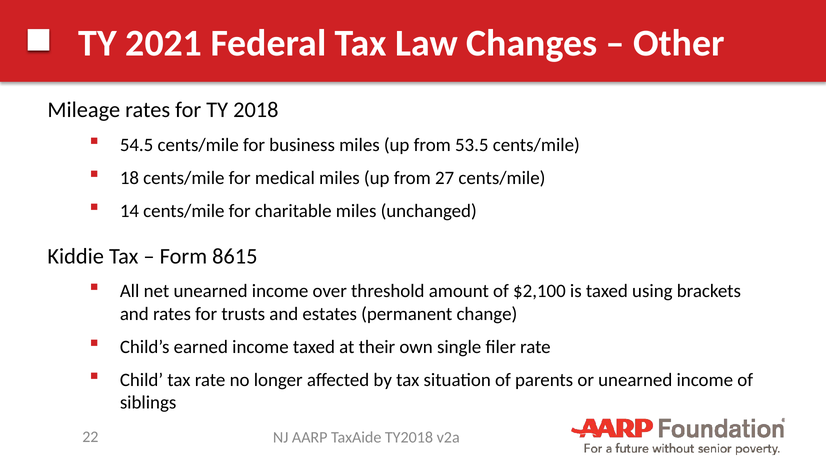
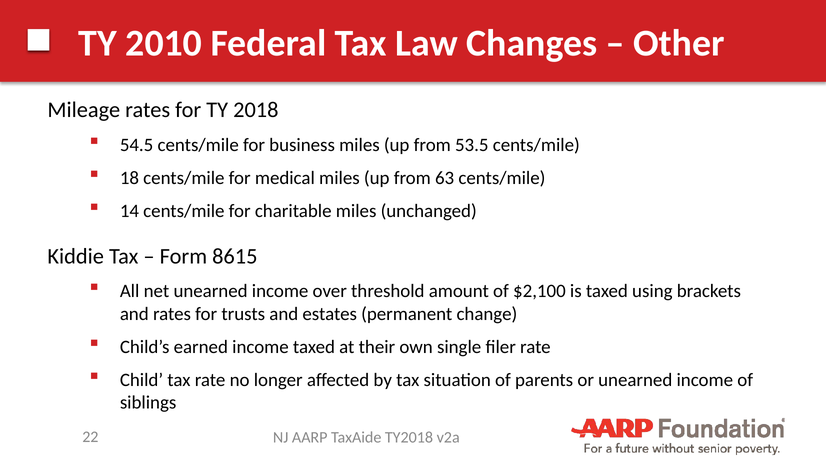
2021: 2021 -> 2010 (164, 43)
27: 27 -> 63 (445, 178)
